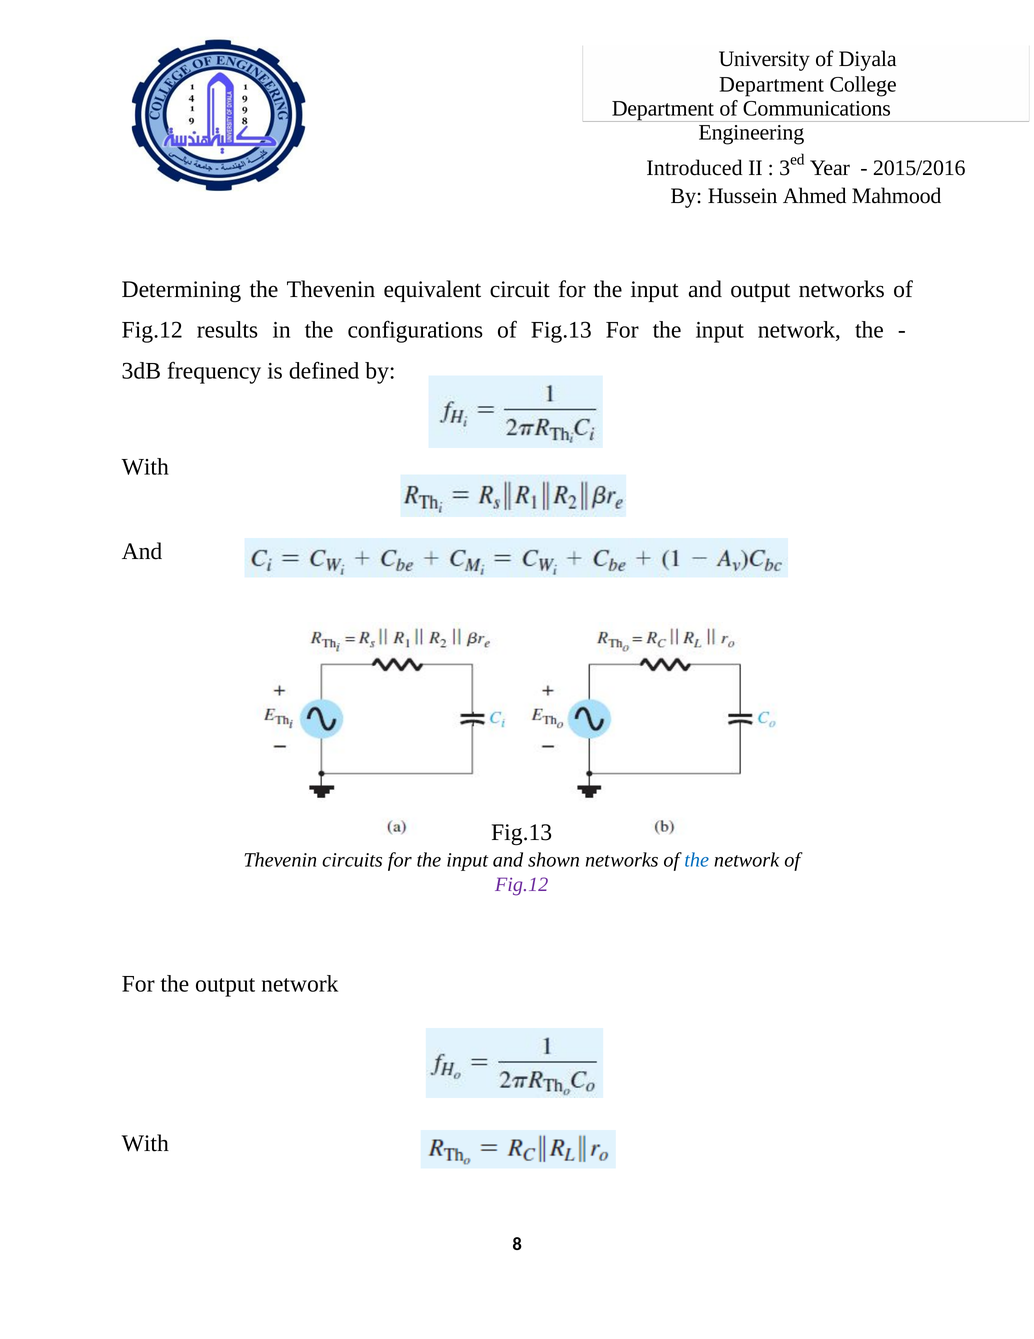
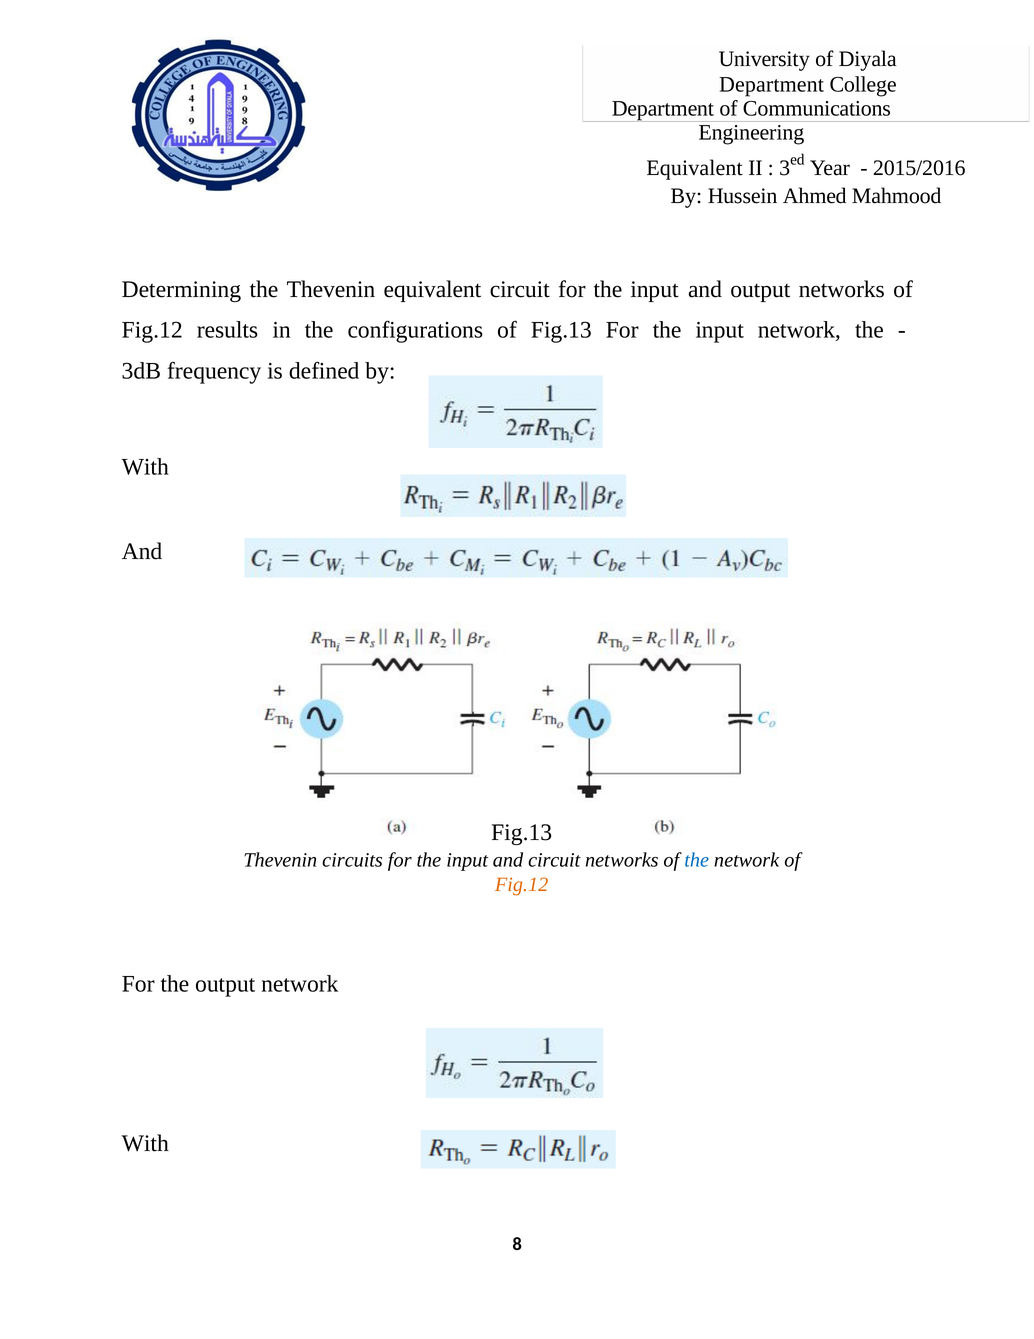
Introduced: Introduced -> Equivalent (694, 168)
and shown: shown -> circuit (554, 860)
Fig.12 colour: purple -> orange (522, 884)
